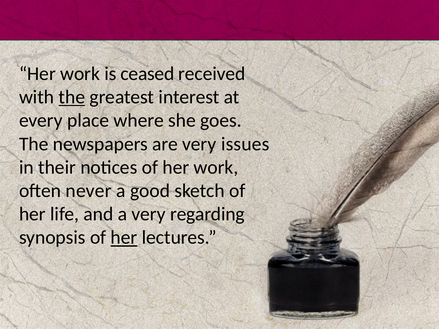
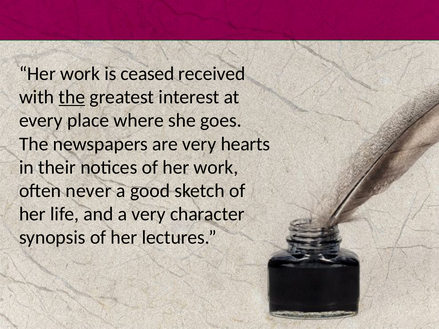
issues: issues -> hearts (245, 144)
regarding: regarding -> character (207, 214)
her underline: present -> none (124, 238)
